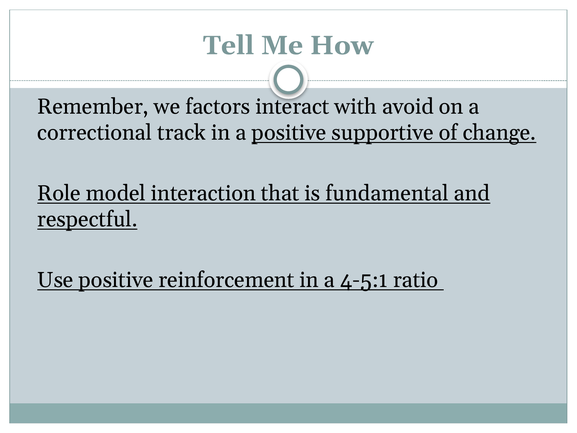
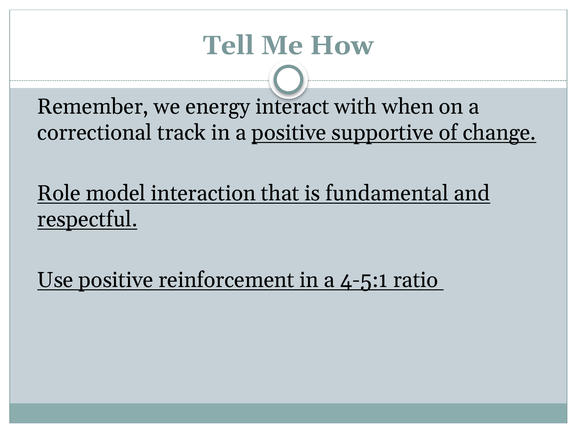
factors: factors -> energy (218, 107)
avoid: avoid -> when (408, 107)
